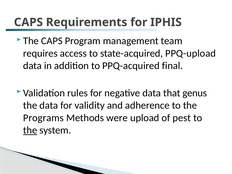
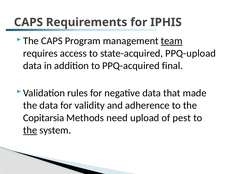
team underline: none -> present (172, 41)
genus: genus -> made (195, 93)
Programs: Programs -> Copitarsia (44, 118)
were: were -> need (117, 118)
